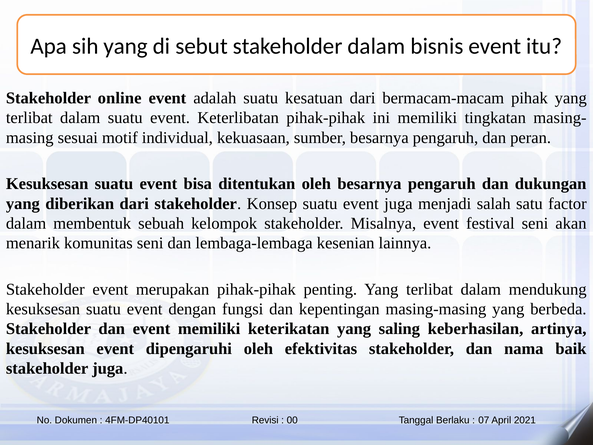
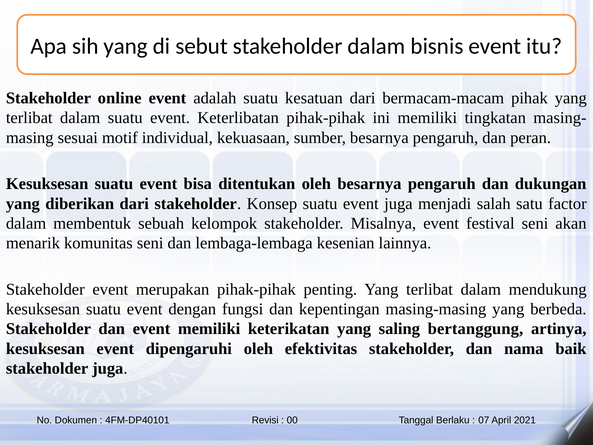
keberhasilan: keberhasilan -> bertanggung (475, 329)
